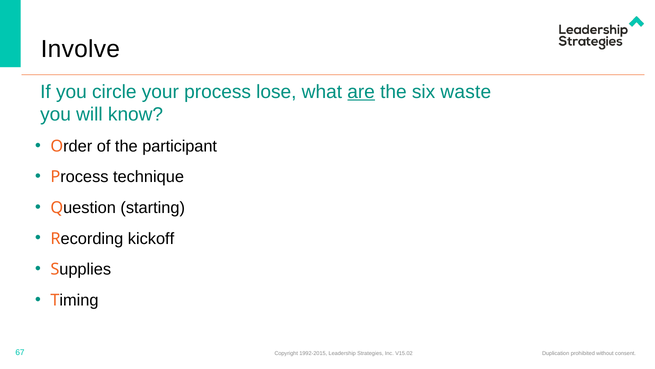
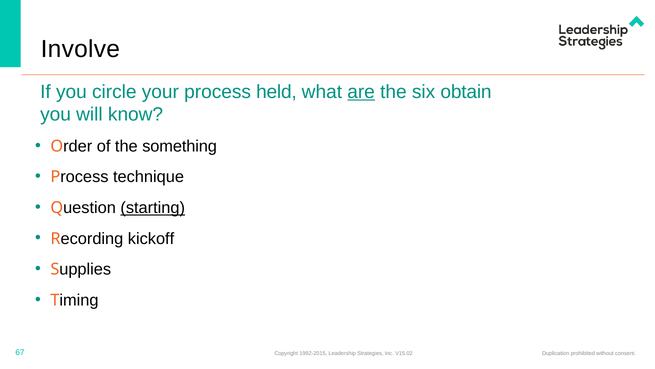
lose: lose -> held (276, 92)
waste: waste -> obtain (466, 92)
participant: participant -> something (180, 146)
starting underline: none -> present (153, 208)
